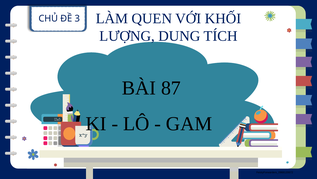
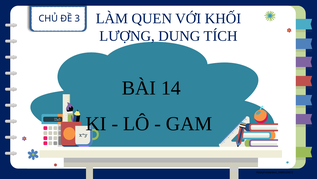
87: 87 -> 14 (171, 88)
